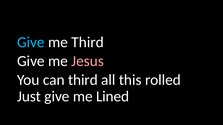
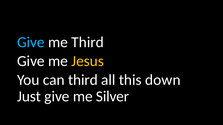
Jesus colour: pink -> yellow (88, 61)
rolled: rolled -> down (163, 80)
Lined: Lined -> Silver (113, 97)
